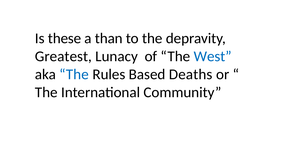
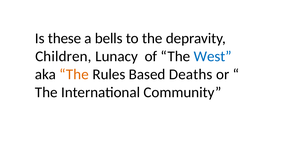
than: than -> bells (109, 39)
Greatest: Greatest -> Children (63, 57)
The colour: blue -> orange (74, 75)
